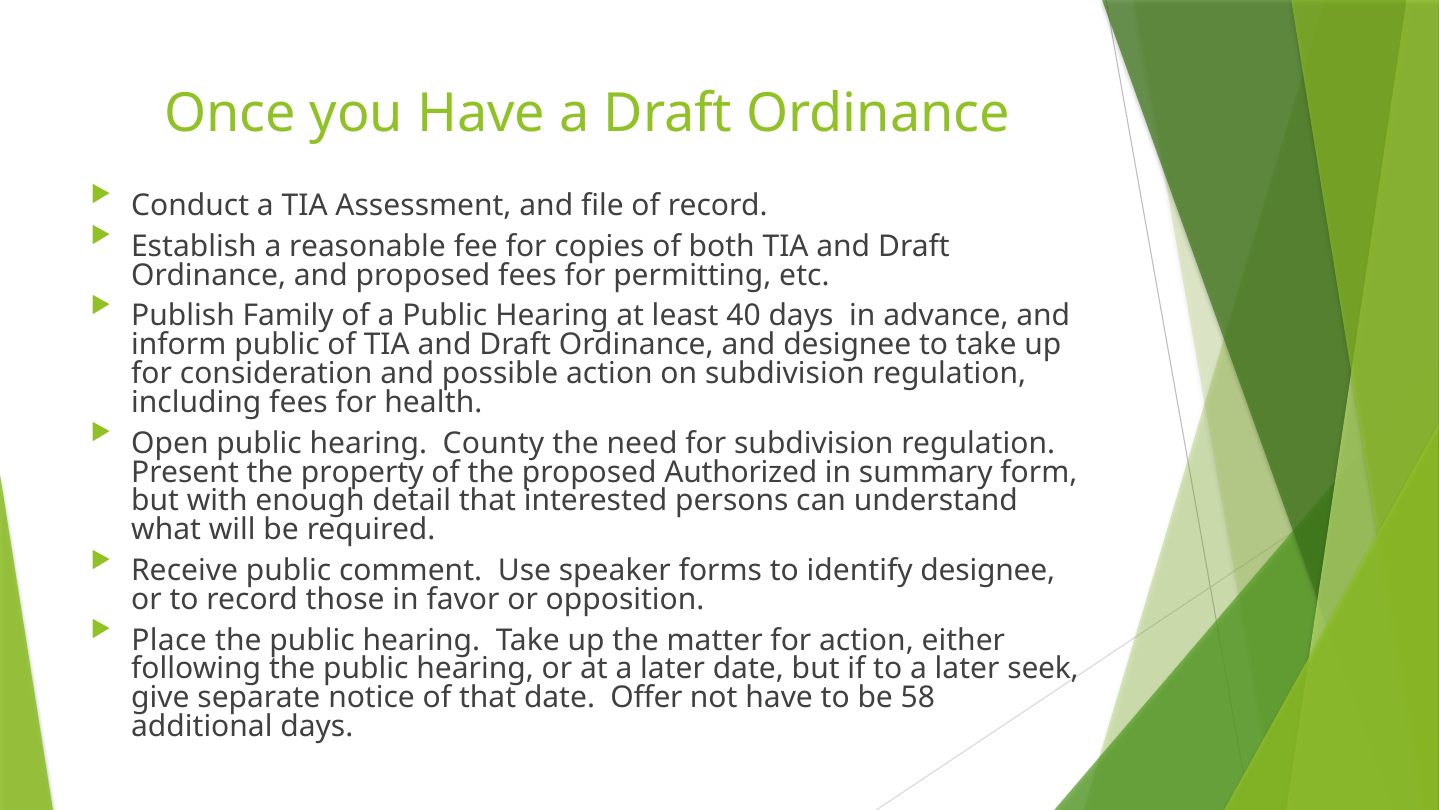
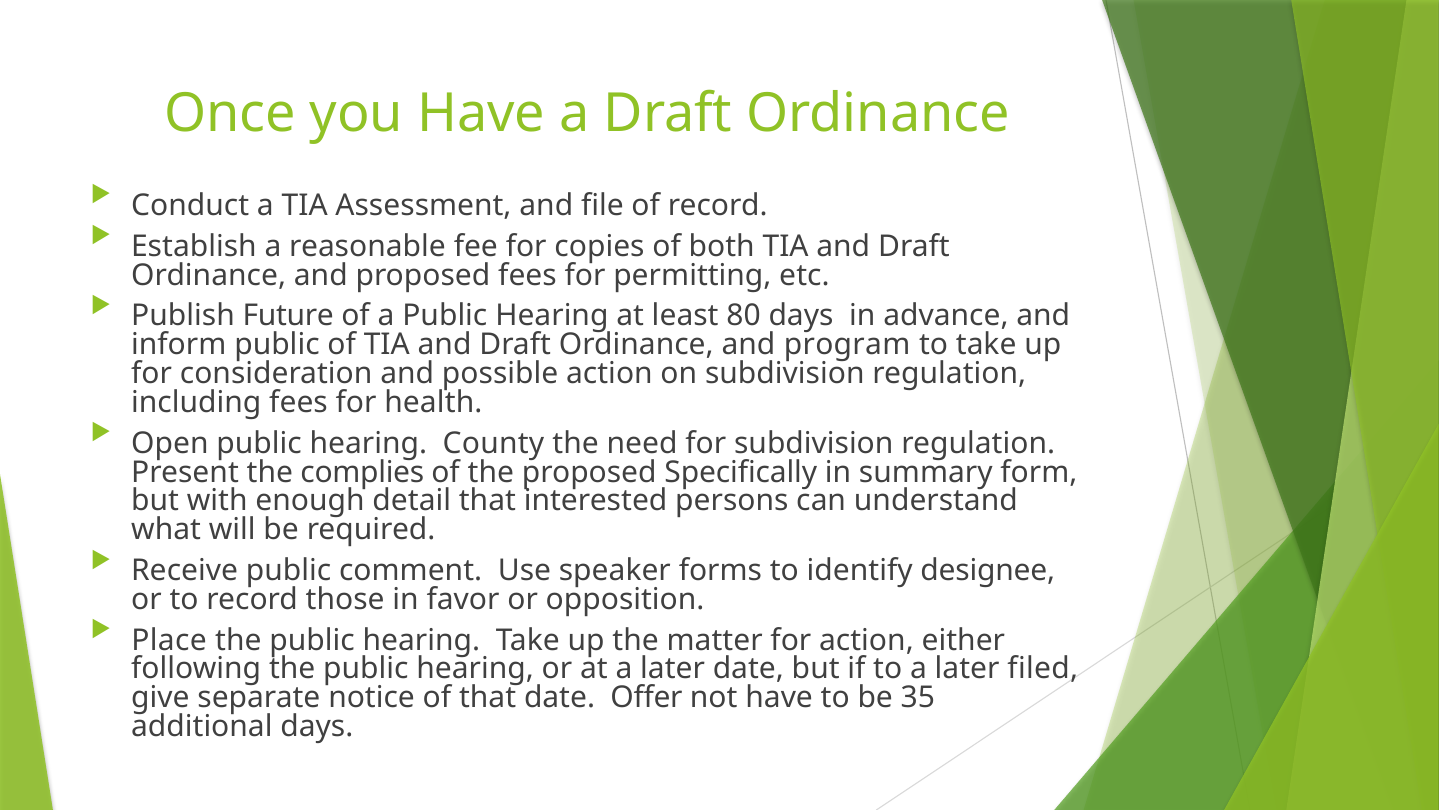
Family: Family -> Future (288, 316)
40: 40 -> 80 (744, 316)
and designee: designee -> program (847, 345)
property: property -> complies (362, 472)
Authorized: Authorized -> Specifically (741, 472)
seek: seek -> filed (1043, 669)
58: 58 -> 35 (918, 697)
